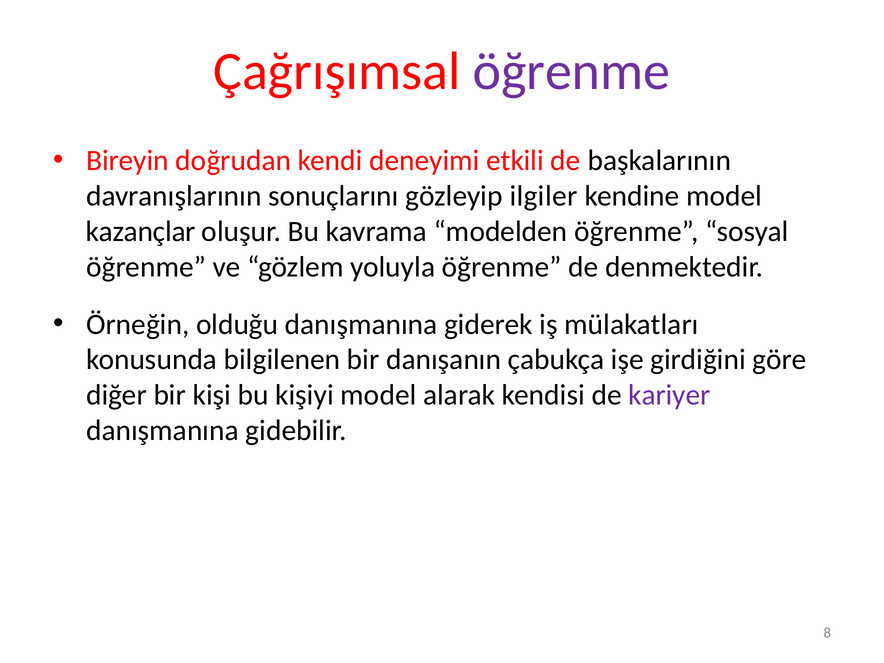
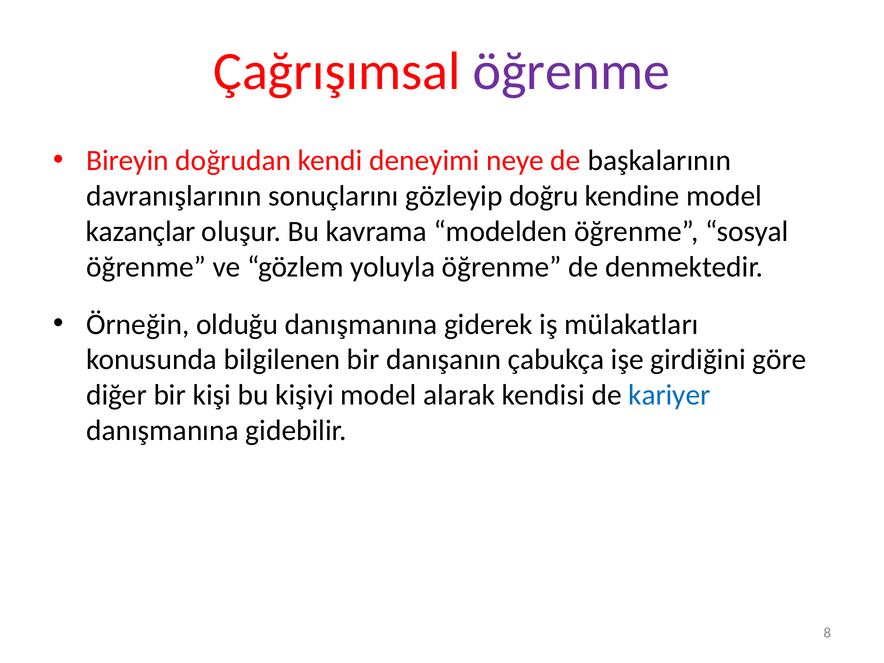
etkili: etkili -> neye (515, 161)
ilgiler: ilgiler -> doğru (544, 196)
kariyer colour: purple -> blue (669, 395)
